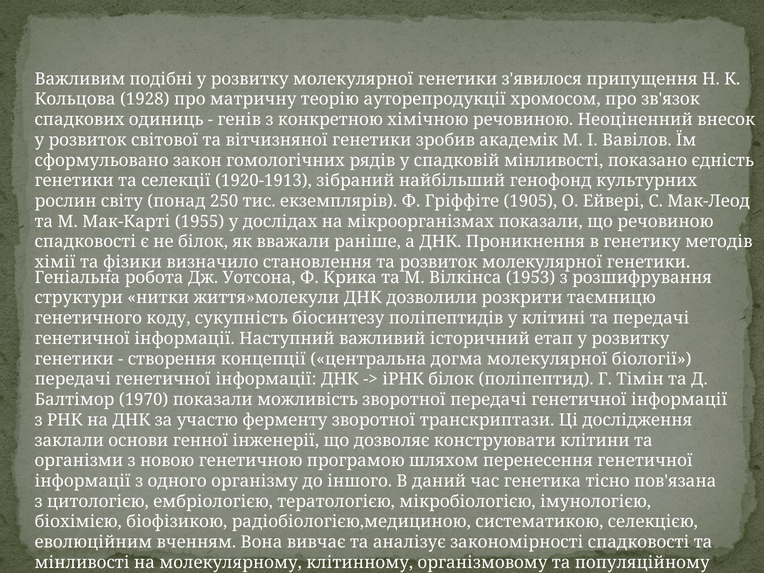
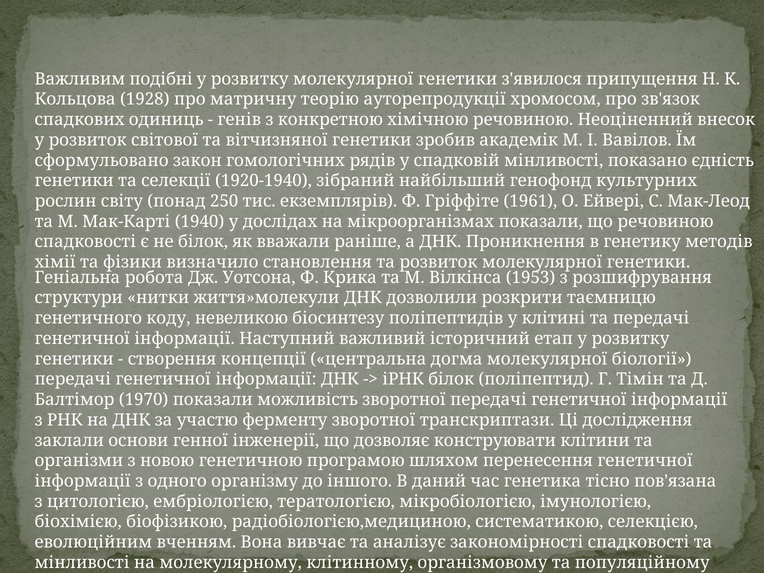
1920-1913: 1920-1913 -> 1920-1940 (263, 181)
1905: 1905 -> 1961 (530, 201)
1955: 1955 -> 1940 (200, 222)
сукупність: сукупність -> невеликою (241, 318)
